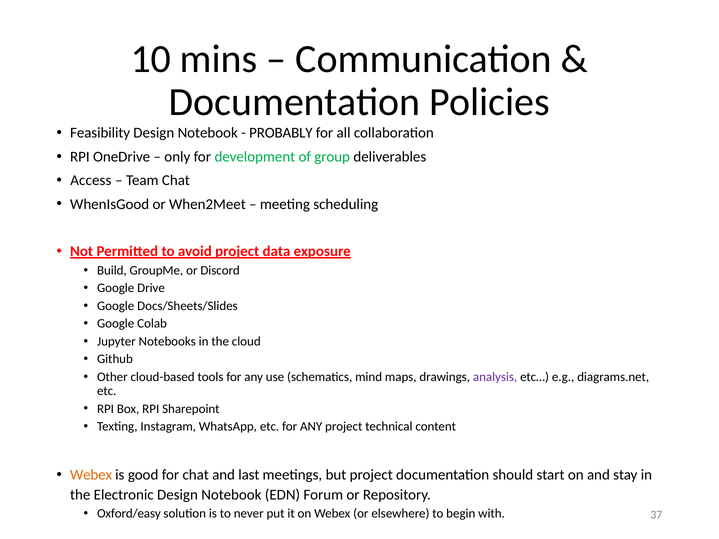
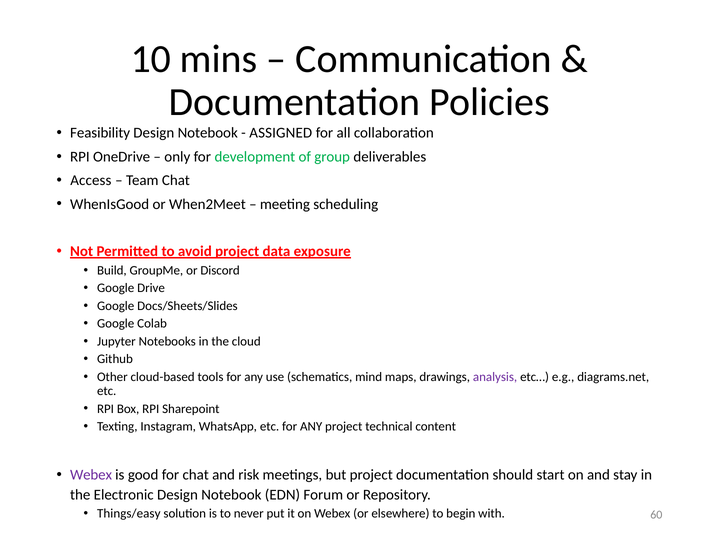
PROBABLY: PROBABLY -> ASSIGNED (281, 133)
Webex colour: orange -> purple (91, 475)
last: last -> risk (249, 475)
Oxford/easy: Oxford/easy -> Things/easy (129, 514)
37: 37 -> 60 (656, 515)
